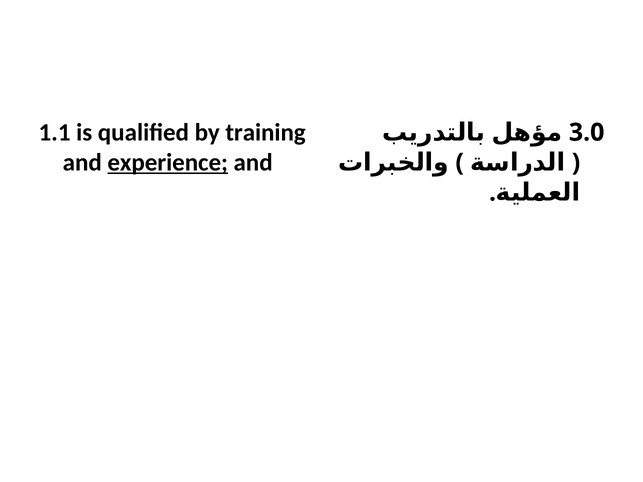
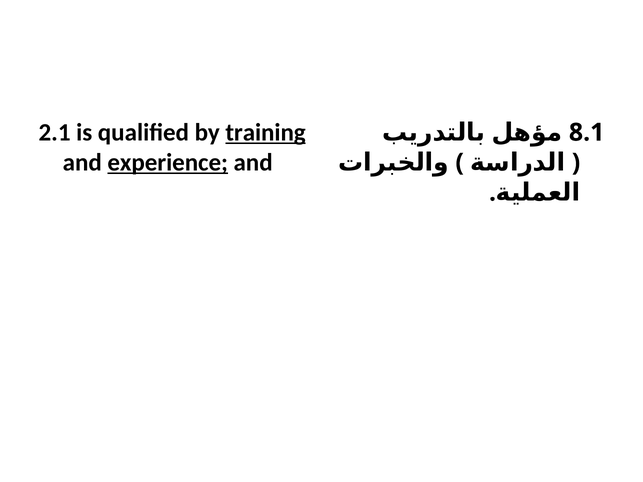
1.1: 1.1 -> 2.1 (55, 132)
training underline: none -> present (266, 132)
3.0: 3.0 -> 8.1 (587, 132)
